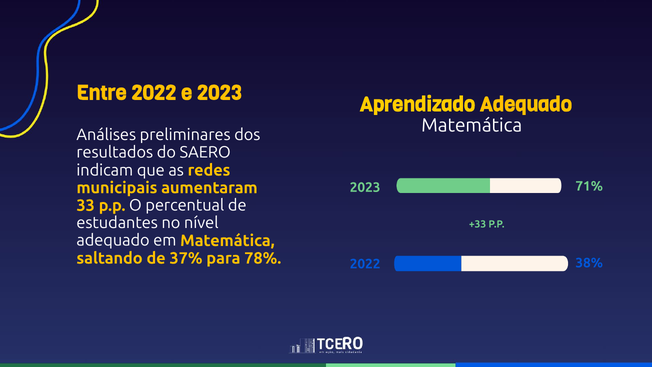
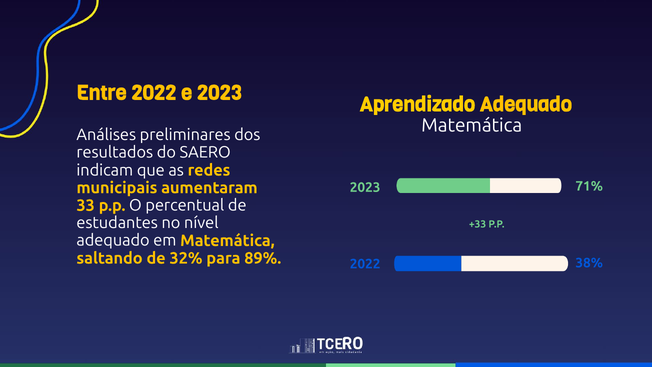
37%: 37% -> 32% (186, 258)
78%: 78% -> 89% (263, 258)
